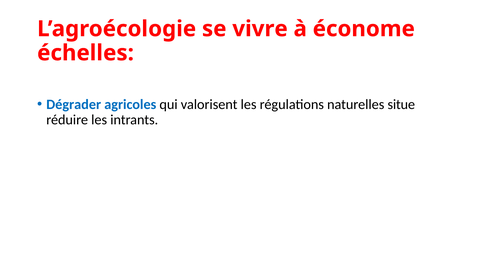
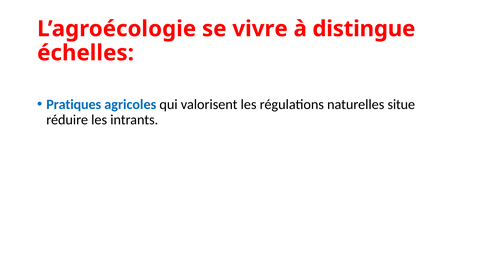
économe: économe -> distingue (364, 29)
Dégrader: Dégrader -> Pratiques (74, 104)
